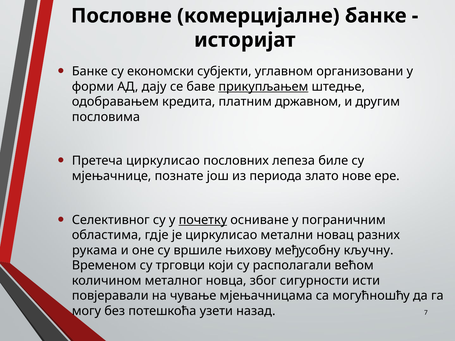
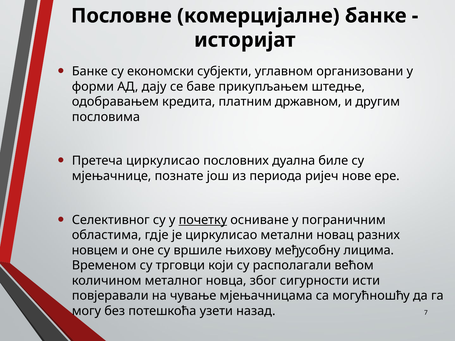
прикупљањем underline: present -> none (263, 87)
лепеза: лепеза -> дуална (294, 161)
злато: злато -> ријеч (322, 176)
рукама: рукама -> новцем (95, 250)
кључну: кључну -> лицима (369, 250)
